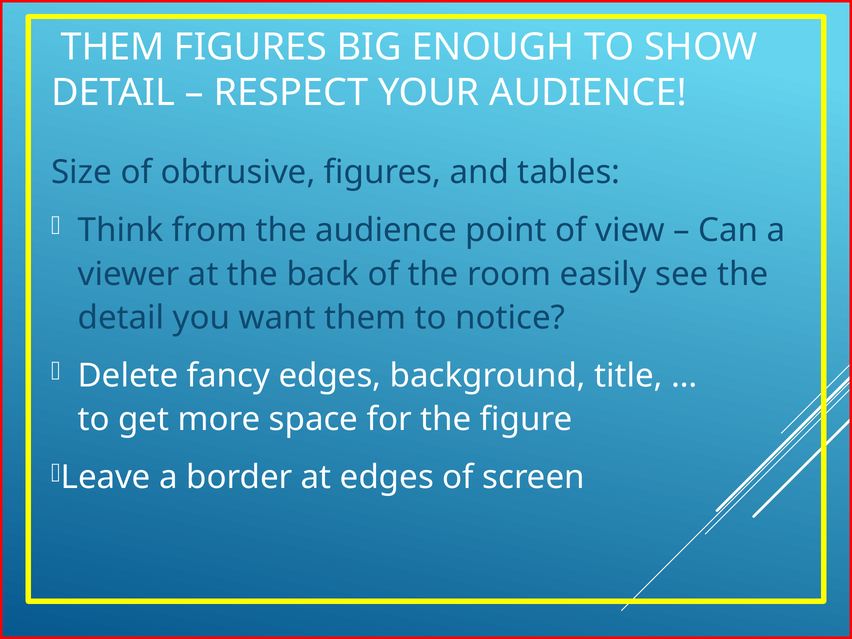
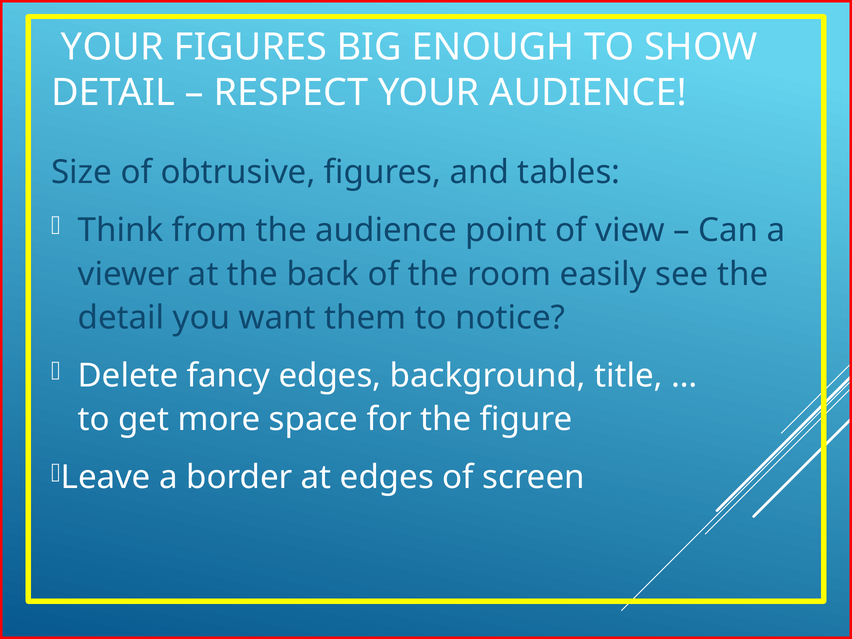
THEM: THEM -> YOUR (112, 47)
